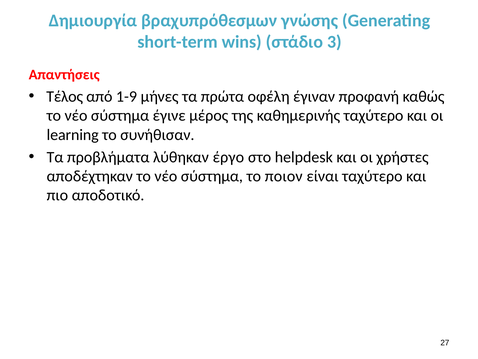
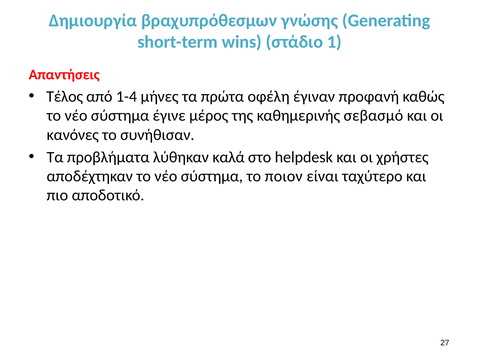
3: 3 -> 1 (334, 42)
1-9: 1-9 -> 1-4 (126, 96)
καθημερινής ταχύτερο: ταχύτερο -> σεβασμό (373, 115)
learning: learning -> κανόνες (73, 135)
έργο: έργο -> καλά (229, 157)
